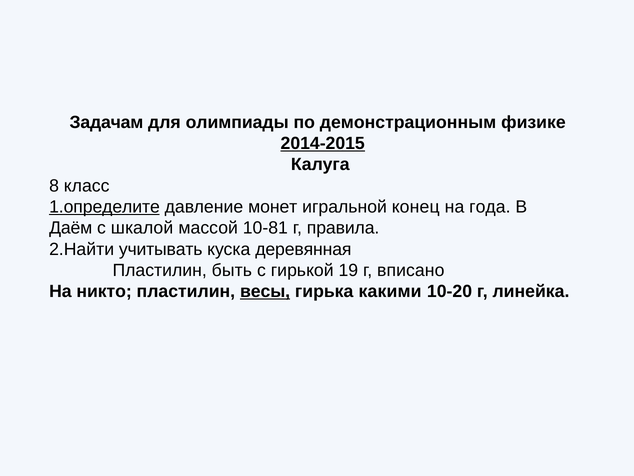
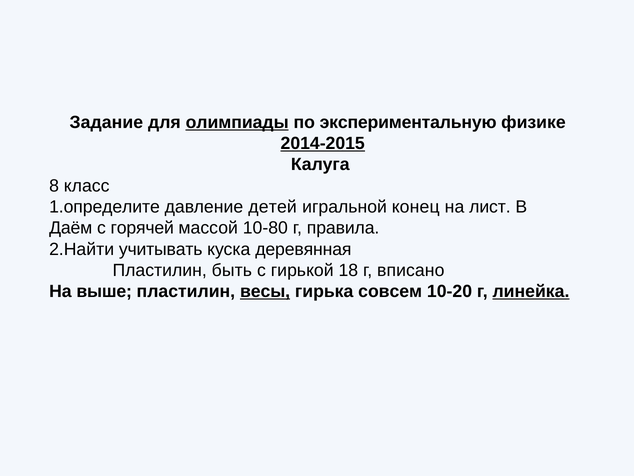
Задачам: Задачам -> Задание (106, 122)
олимпиады underline: none -> present (237, 122)
демонстрационным: демонстрационным -> экспериментальную (408, 122)
1.определите underline: present -> none (104, 207)
монет: монет -> детей (273, 207)
года: года -> лист (490, 207)
шкалой: шкалой -> горячей (142, 228)
10-81: 10-81 -> 10-80 (265, 228)
19: 19 -> 18 (348, 270)
никто: никто -> выше (104, 291)
какими: какими -> совсем (390, 291)
линейка underline: none -> present (531, 291)
